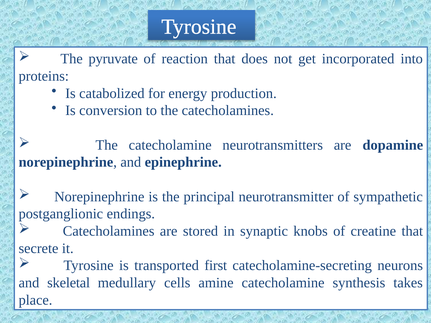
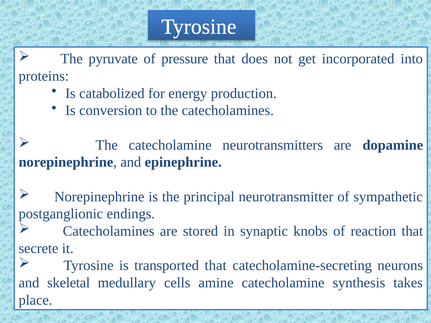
reaction: reaction -> pressure (185, 59)
creatine: creatine -> reaction (373, 231)
transported first: first -> that (216, 266)
